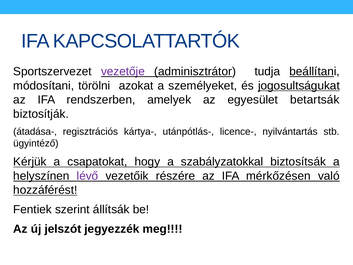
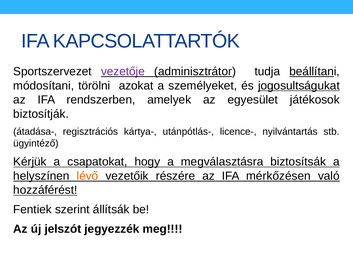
betartsák: betartsák -> játékosok (315, 100)
szabályzatokkal: szabályzatokkal -> megválasztásra (222, 162)
lévő colour: purple -> orange (87, 176)
